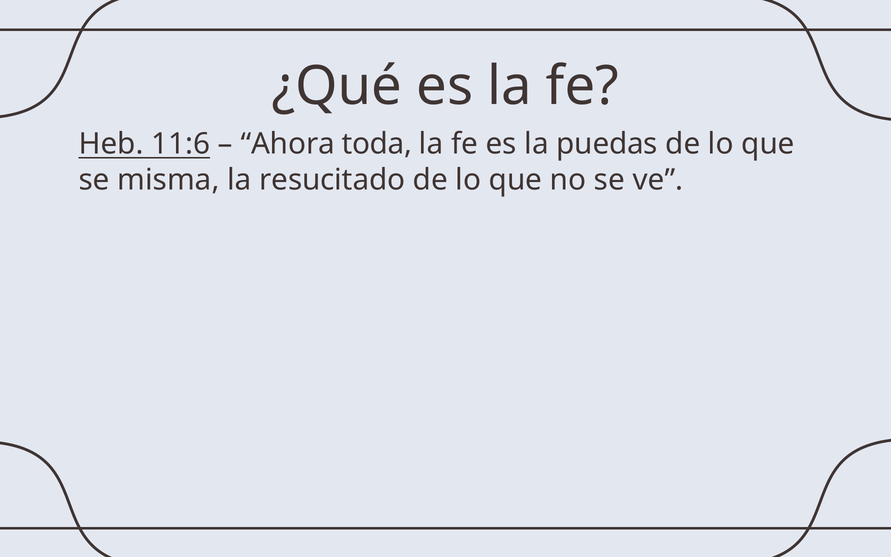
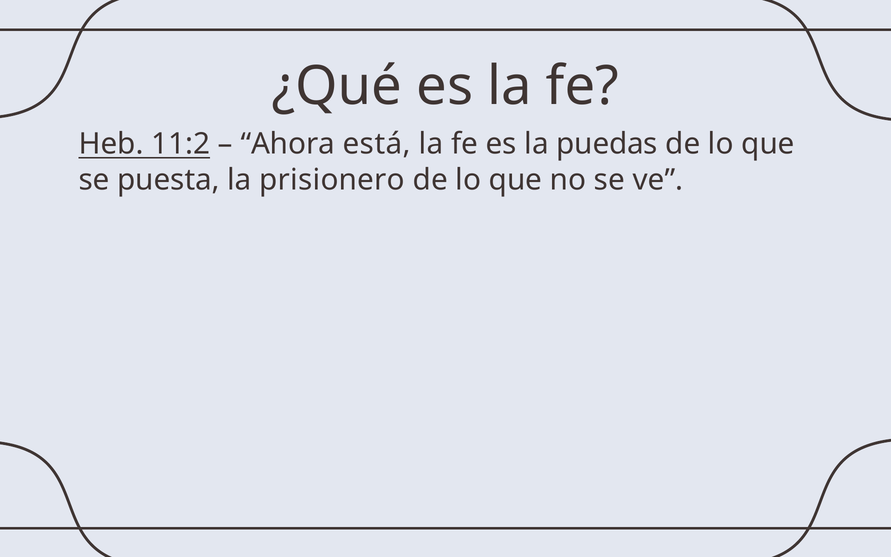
11:6: 11:6 -> 11:2 (181, 144)
toda: toda -> está (377, 144)
misma: misma -> puesta (168, 180)
resucitado: resucitado -> prisionero (332, 180)
